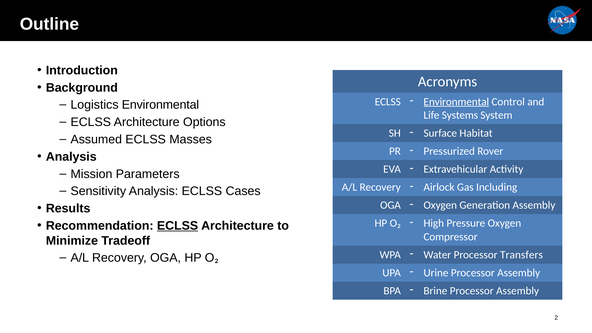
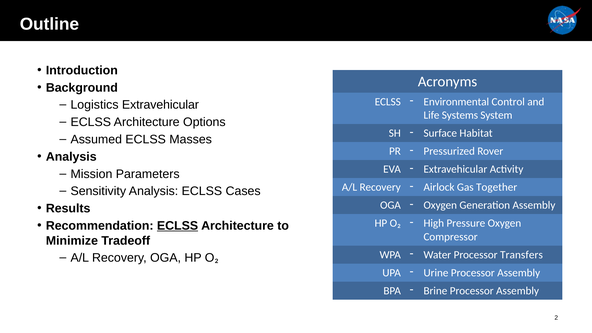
Environmental underline: present -> none (456, 102)
Logistics Environmental: Environmental -> Extravehicular (160, 105)
Including: Including -> Together (497, 187)
